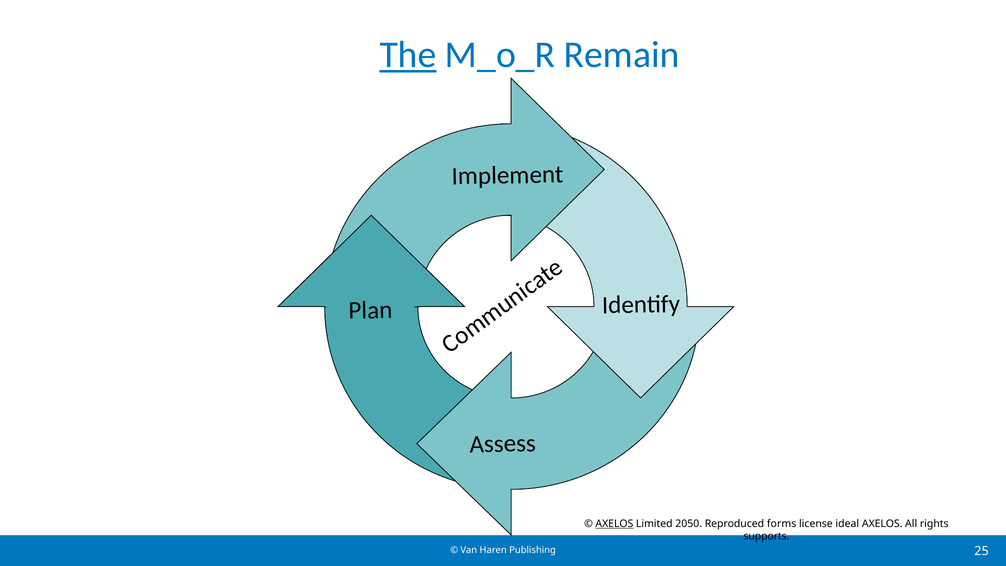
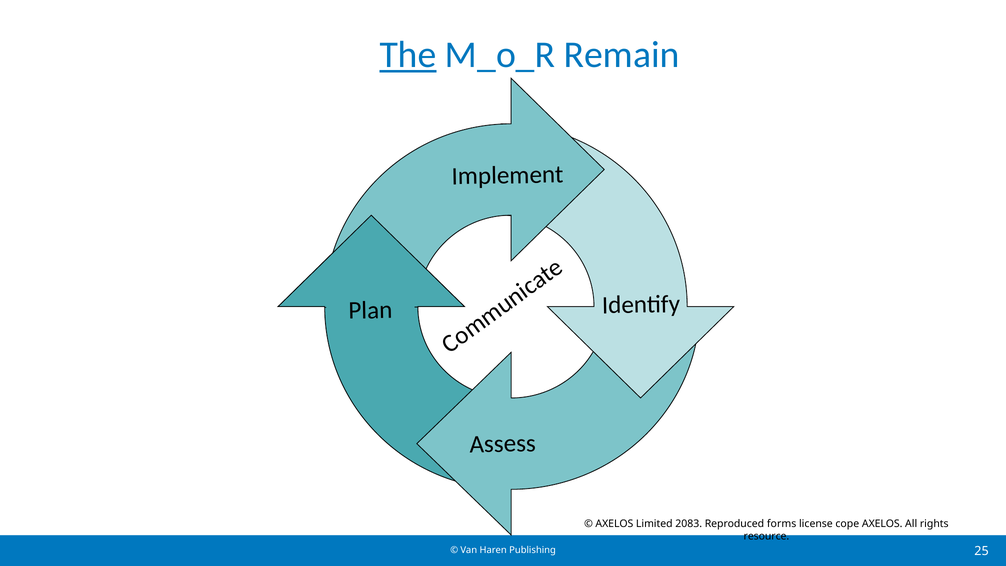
AXELOS underline: present -> none (614, 524)
2050: 2050 -> 2083 (689, 524)
ideal: ideal -> cope (847, 524)
supports: supports -> resource (766, 536)
